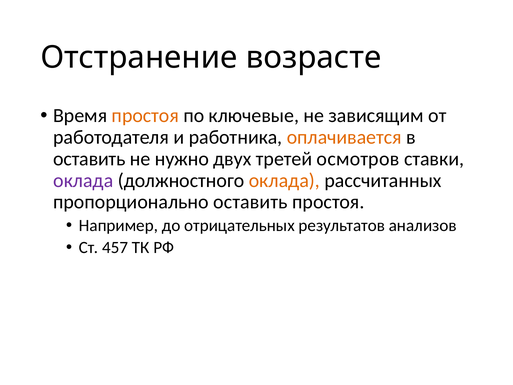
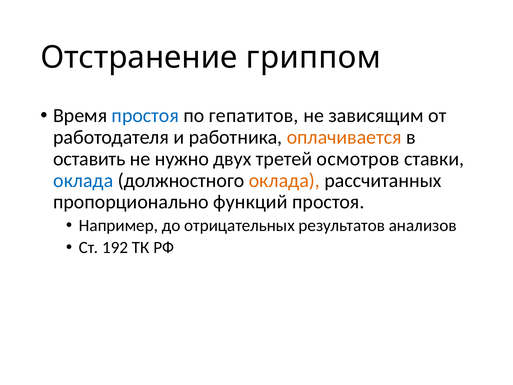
возрасте: возрасте -> гриппом (313, 57)
простоя colour: orange -> blue (145, 116)
ключевые: ключевые -> гепатитов (254, 116)
оклада colour: purple -> blue (83, 180)
пропорционально оставить: оставить -> функций (250, 202)
457: 457 -> 192 (115, 247)
